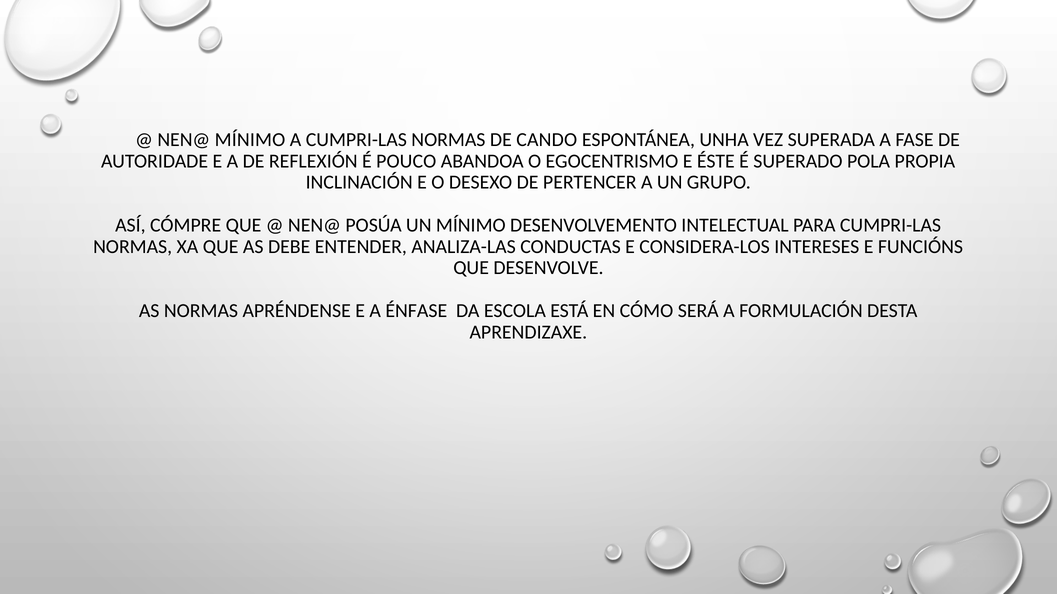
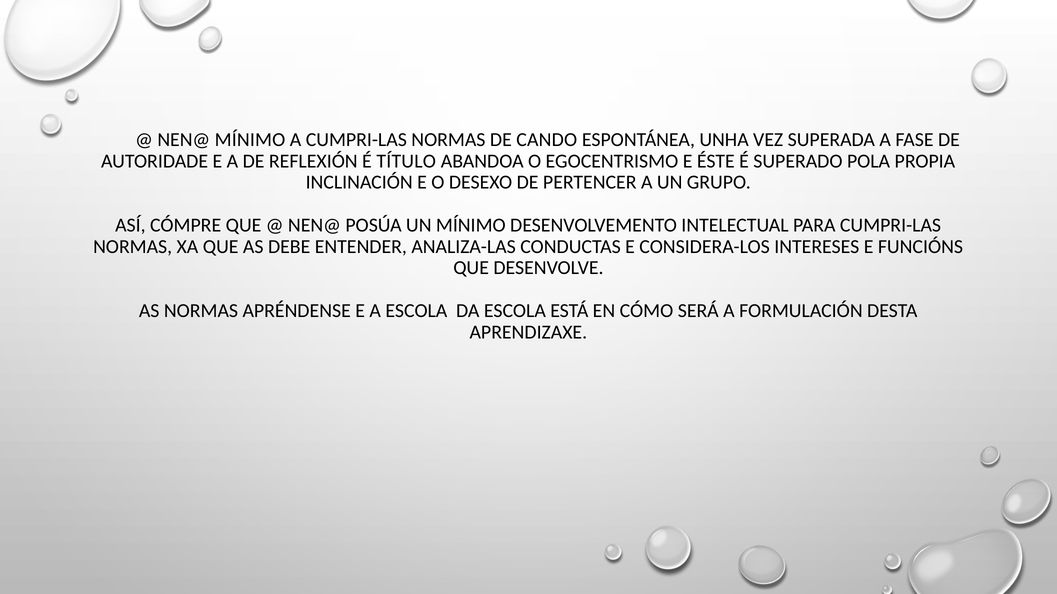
POUCO: POUCO -> TÍTULO (406, 161)
A ÉNFASE: ÉNFASE -> ESCOLA (416, 311)
